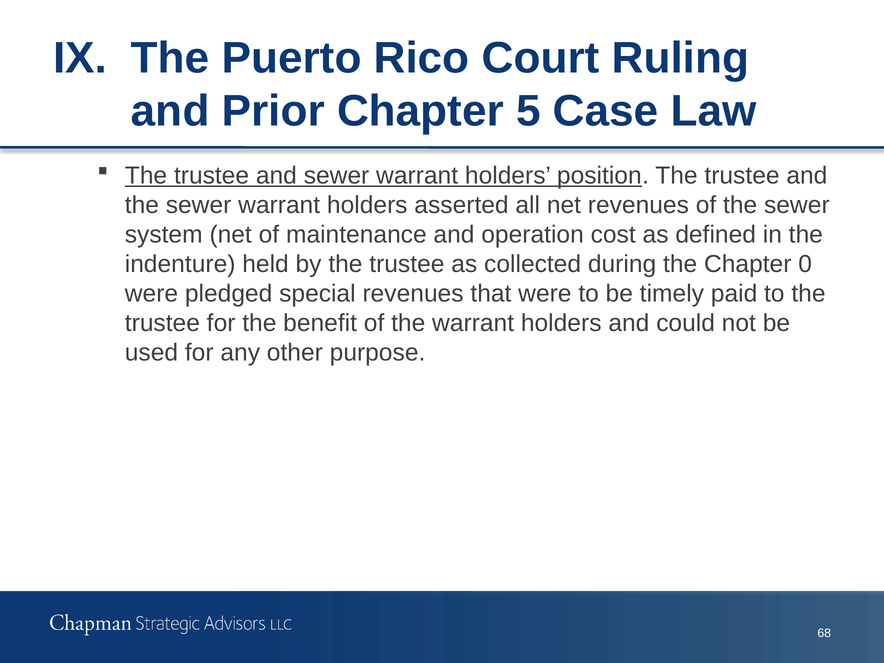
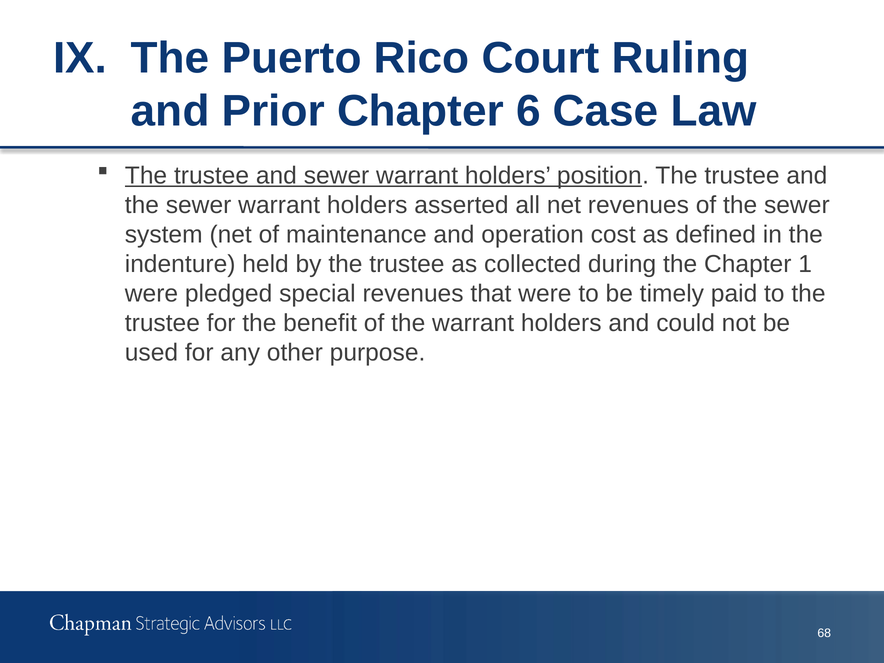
5: 5 -> 6 (528, 111)
0: 0 -> 1 (805, 264)
